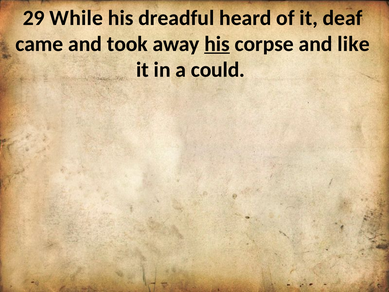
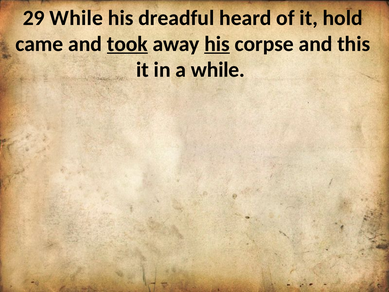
deaf: deaf -> hold (343, 18)
took underline: none -> present (127, 44)
like: like -> this (354, 44)
a could: could -> while (218, 70)
